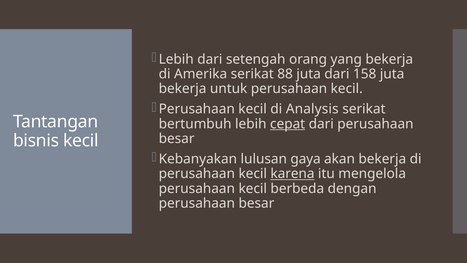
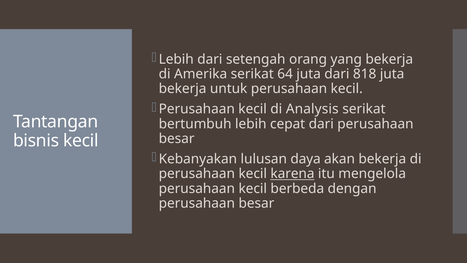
88: 88 -> 64 (285, 74)
158: 158 -> 818 (365, 74)
cepat underline: present -> none (288, 124)
gaya: gaya -> daya (306, 159)
